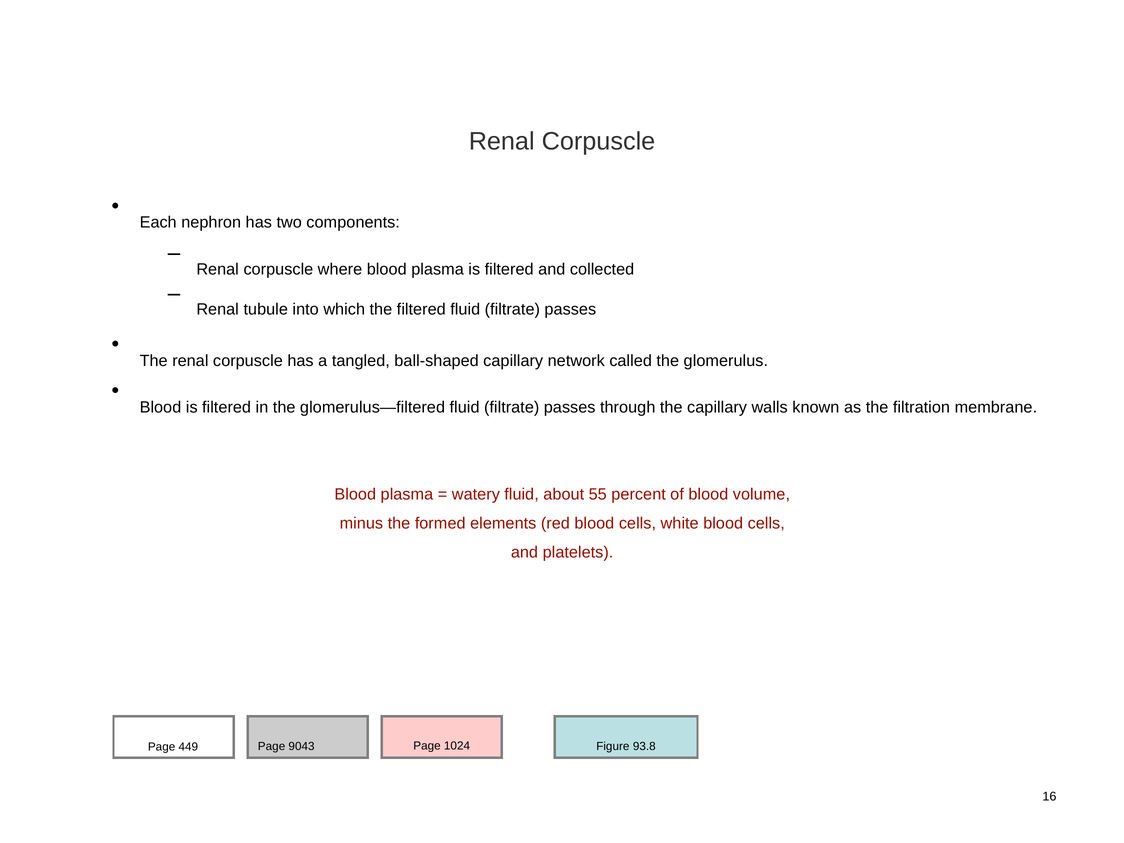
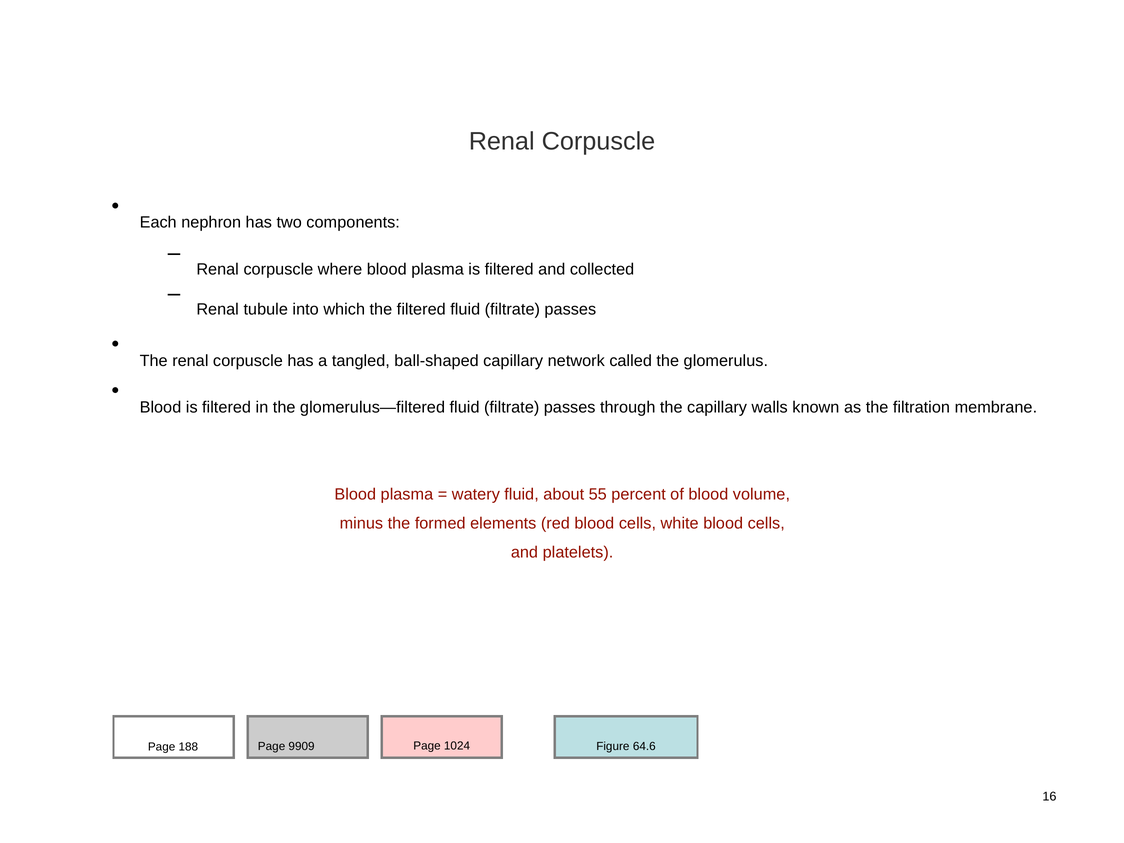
93.8: 93.8 -> 64.6 (644, 747)
449: 449 -> 188 (188, 747)
9043: 9043 -> 9909 (302, 746)
